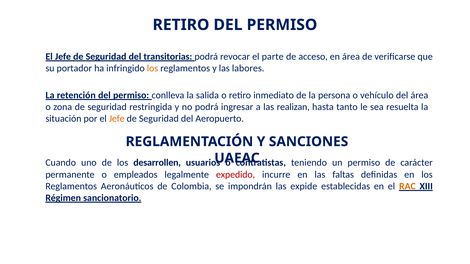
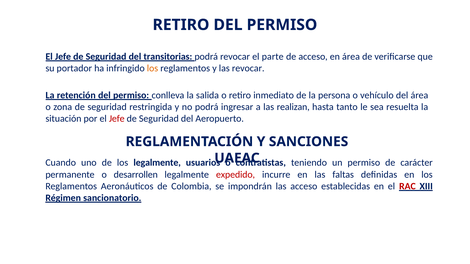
las labores: labores -> revocar (248, 68)
Jefe colour: orange -> red (117, 119)
los desarrollen: desarrollen -> legalmente (157, 163)
empleados: empleados -> desarrollen (136, 175)
las expide: expide -> acceso (304, 186)
RAC colour: orange -> red (407, 186)
